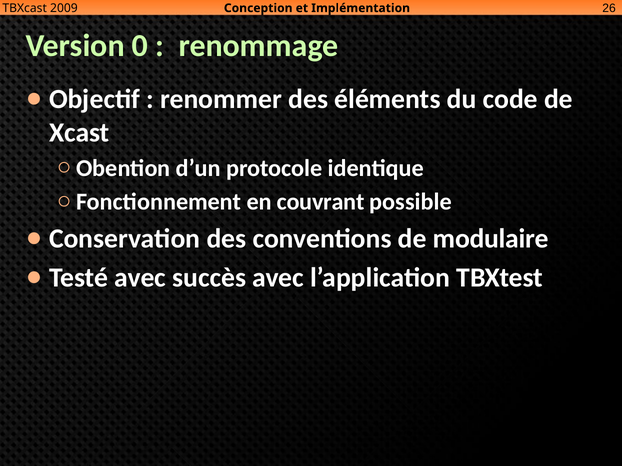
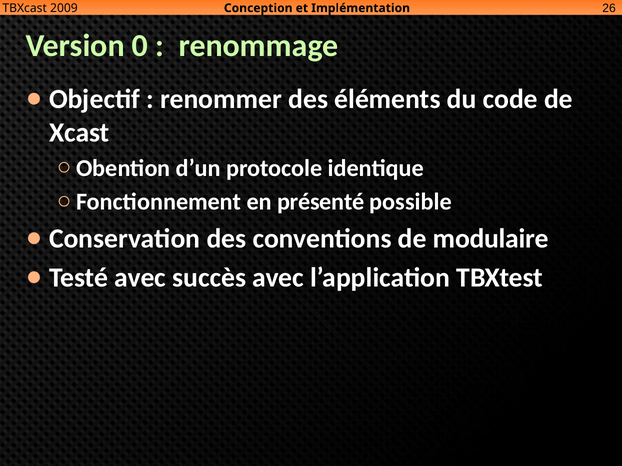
couvrant: couvrant -> présenté (321, 202)
